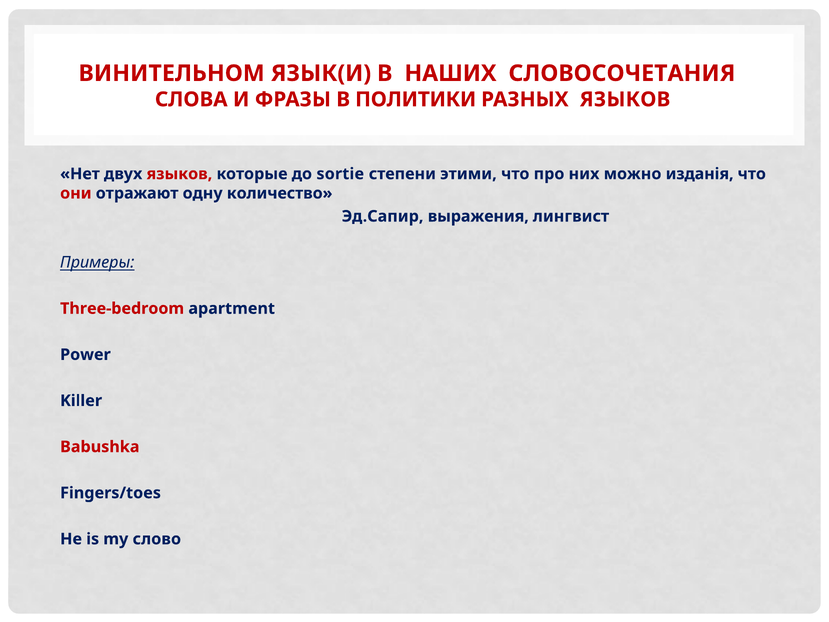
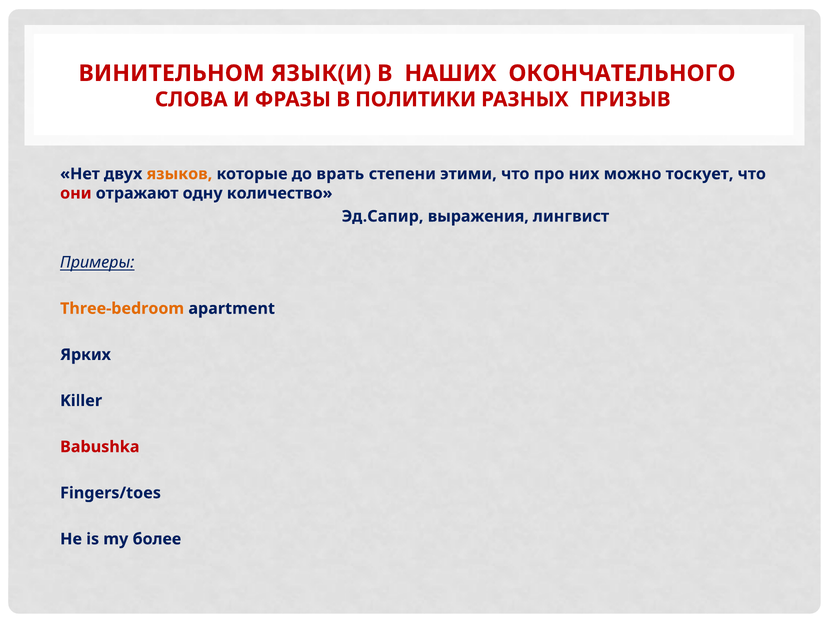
СЛОВОСОЧЕТАНИЯ: СЛОВОСОЧЕТАНИЯ -> ОКОНЧАТЕЛЬНОГО (622, 73)
РАЗНЫХ ЯЗЫКОВ: ЯЗЫКОВ -> ПРИЗЫВ (625, 99)
языков colour: red -> orange (179, 174)
sortie: sortie -> врать (340, 174)
изданія: изданія -> тоскует (700, 174)
Three-bedroom colour: red -> orange (122, 308)
Power: Power -> Ярких (85, 354)
слово: слово -> более (157, 539)
